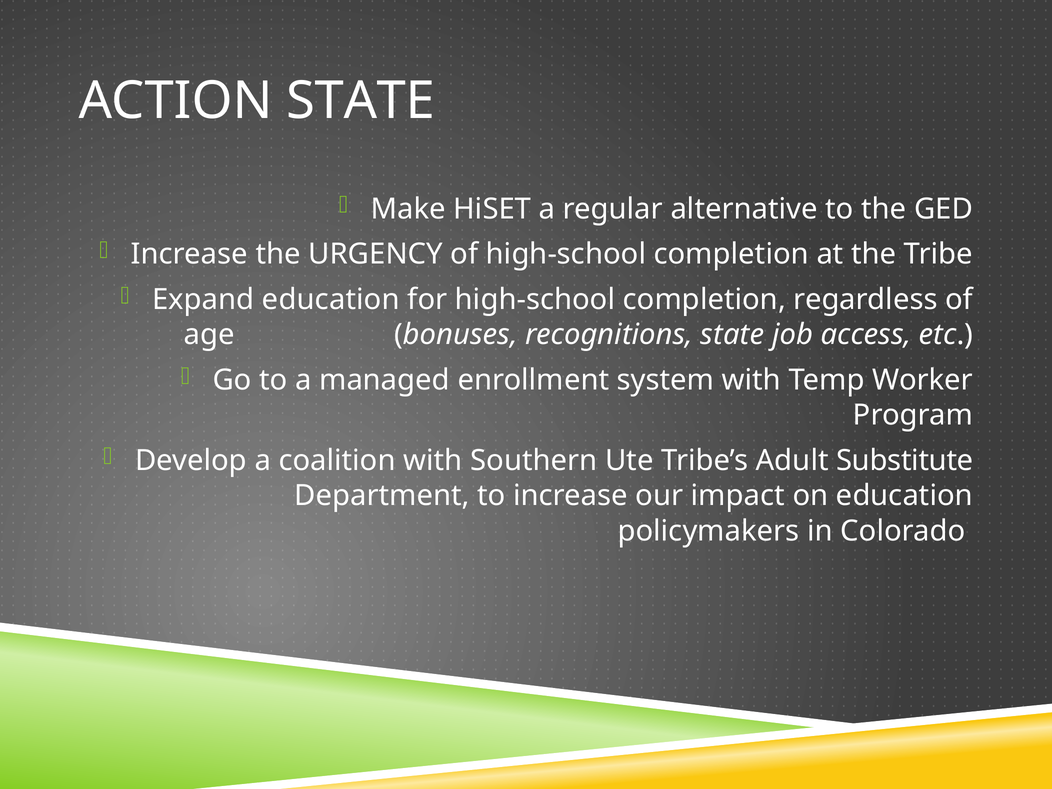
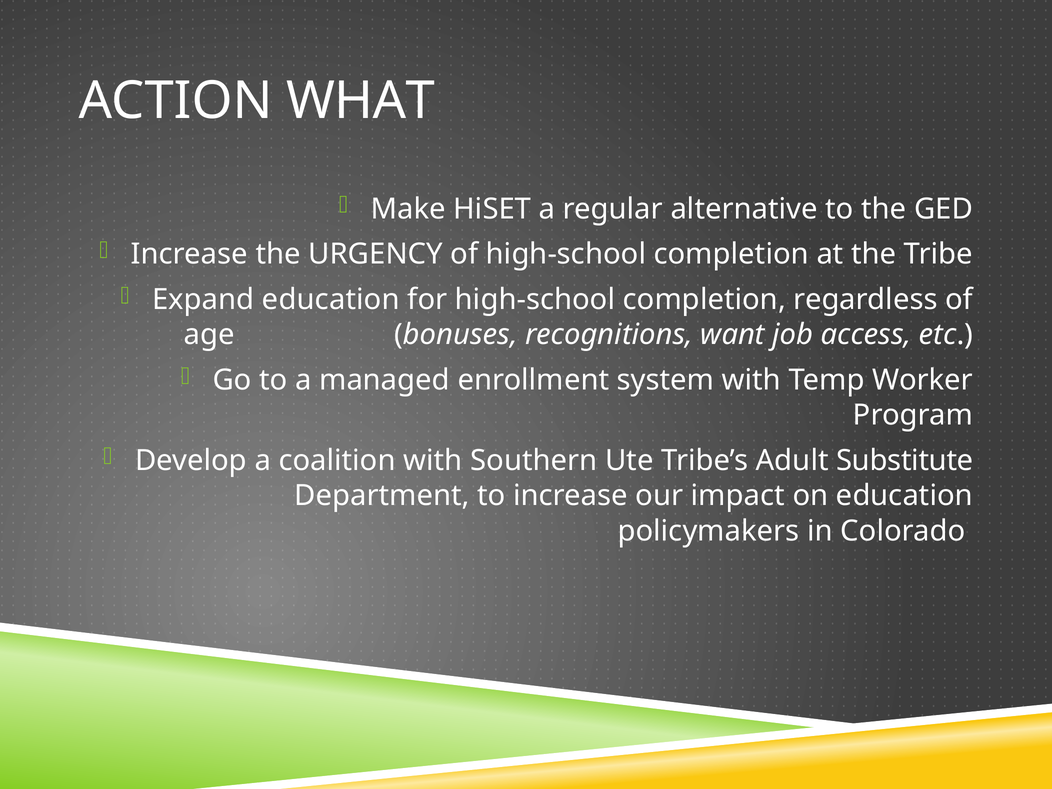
ACTION STATE: STATE -> WHAT (361, 101)
recognitions state: state -> want (733, 335)
